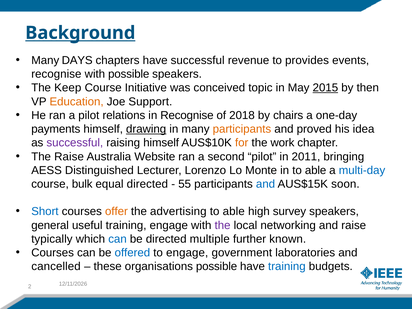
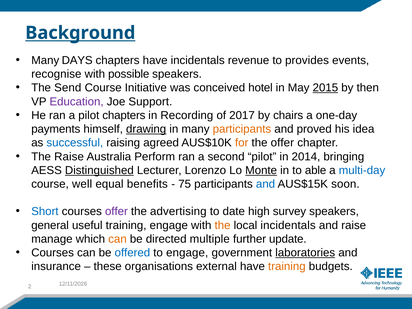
have successful: successful -> incidentals (198, 60)
Keep: Keep -> Send (68, 88)
topic: topic -> hotel (261, 88)
Education colour: orange -> purple (77, 102)
pilot relations: relations -> chapters (124, 115)
in Recognise: Recognise -> Recording (187, 115)
2018: 2018 -> 2017 (242, 115)
successful colour: purple -> blue (75, 143)
raising himself: himself -> agreed (161, 143)
the work: work -> offer (282, 143)
Website: Website -> Perform (155, 157)
2011: 2011 -> 2014 (306, 157)
Distinguished underline: none -> present (99, 170)
Monte underline: none -> present (261, 170)
bulk: bulk -> well (82, 184)
equal directed: directed -> benefits (147, 184)
55: 55 -> 75 (185, 184)
offer colour: orange -> purple (116, 212)
able: able -> date (234, 212)
the colour: purple -> orange (223, 225)
local networking: networking -> incidentals (288, 225)
typically: typically -> manage (52, 239)
can colour: blue -> orange (117, 239)
known: known -> update (288, 239)
laboratories underline: none -> present (305, 253)
cancelled: cancelled -> insurance (56, 266)
organisations possible: possible -> external (216, 266)
training colour: blue -> orange (287, 266)
